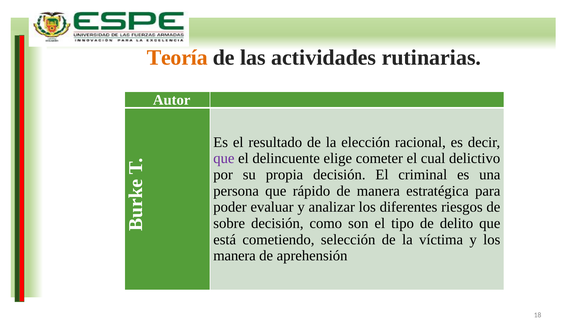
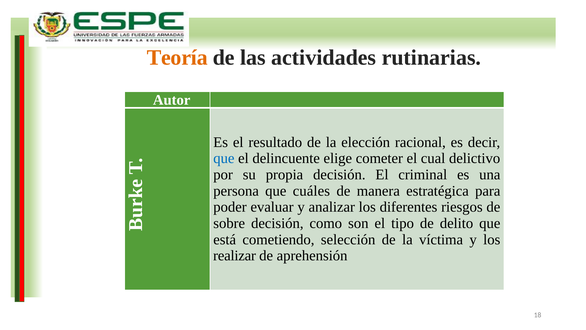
que colour: purple -> blue (224, 158)
rápido: rápido -> cuáles (311, 191)
manera: manera -> realizar (235, 255)
